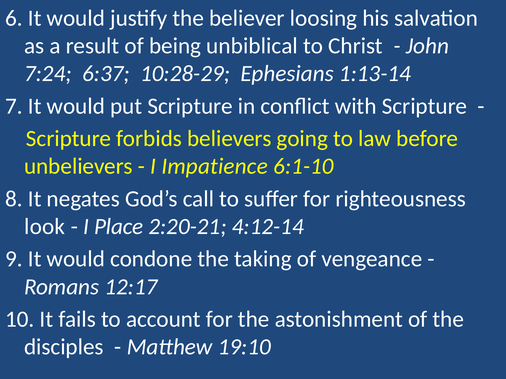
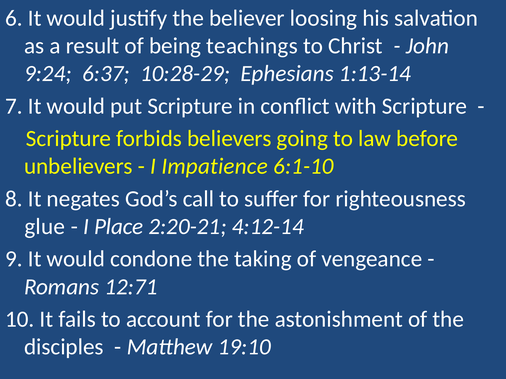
unbiblical: unbiblical -> teachings (252, 46)
7:24: 7:24 -> 9:24 (48, 74)
look: look -> glue (45, 227)
12:17: 12:17 -> 12:71 (131, 287)
